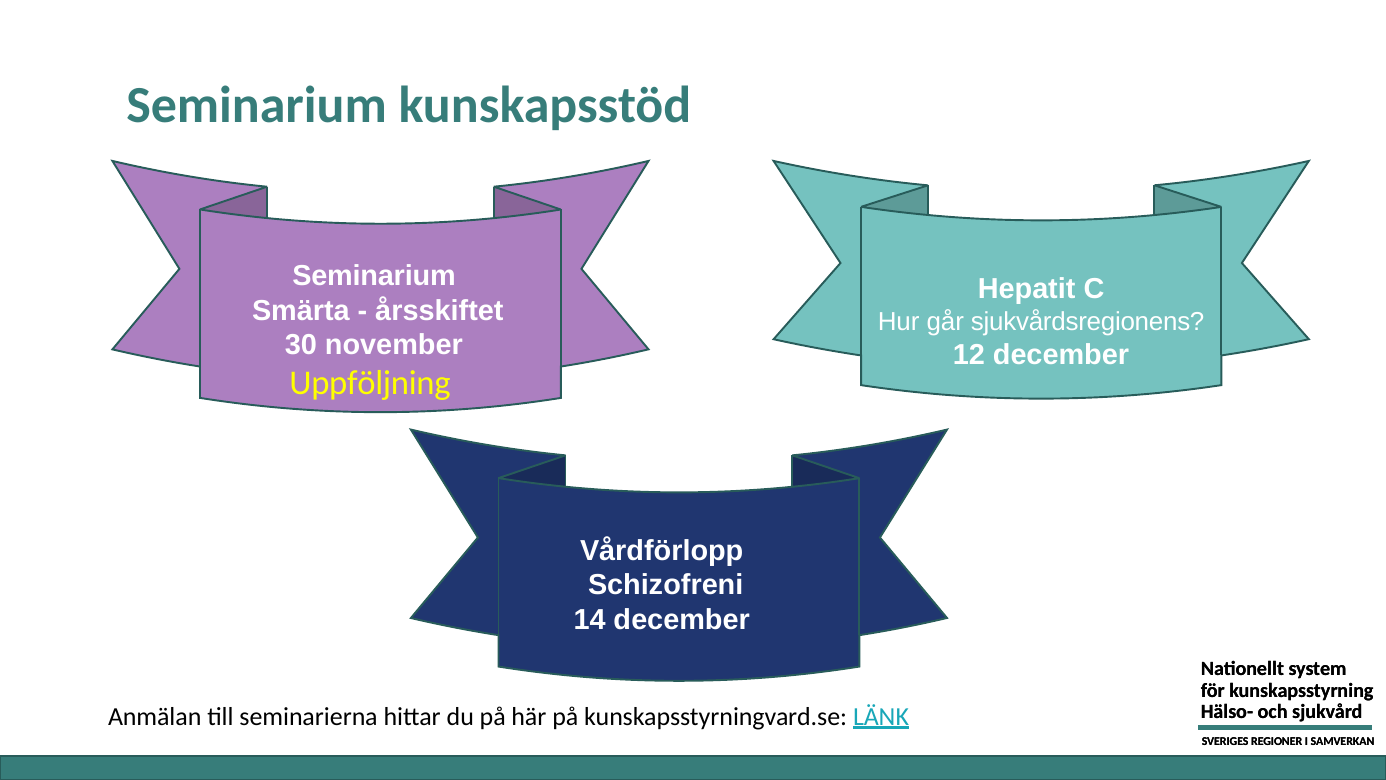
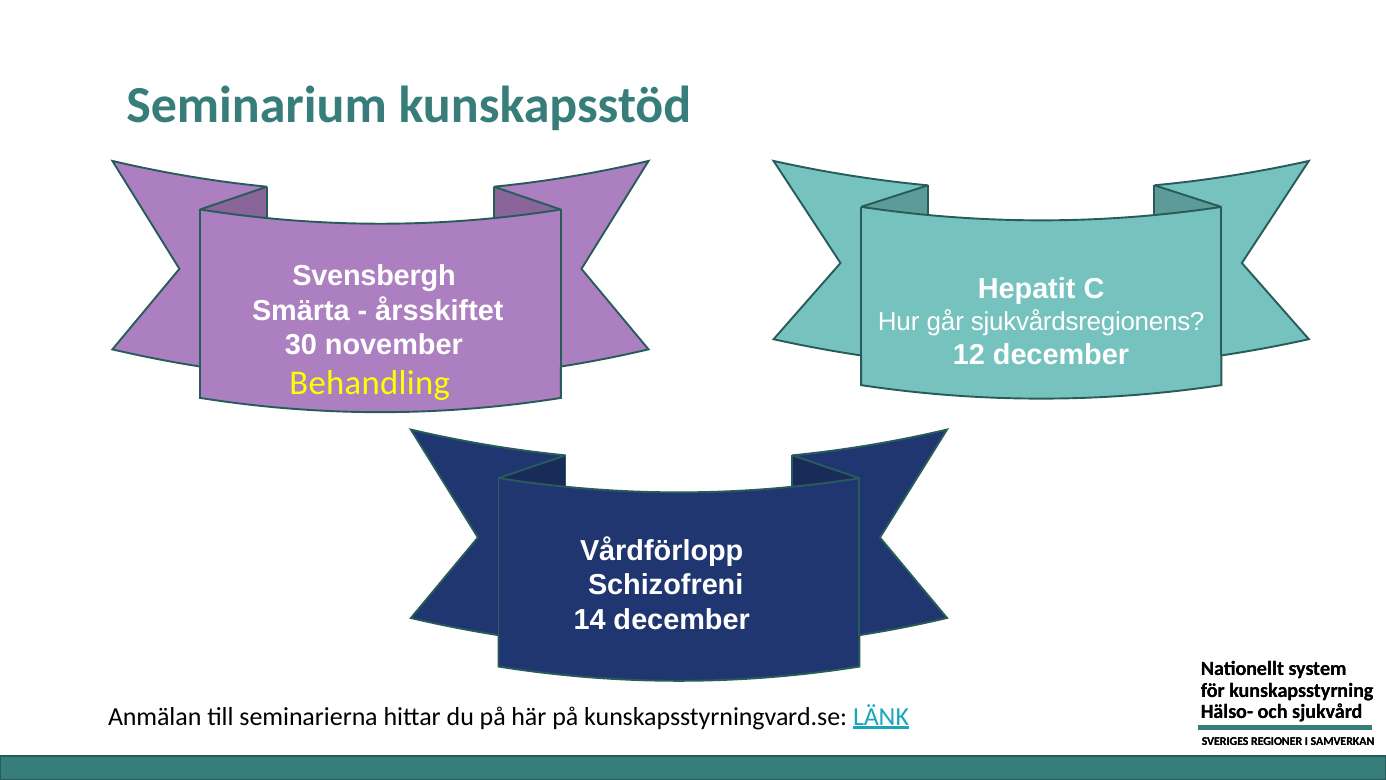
Seminarium: Seminarium -> Svensbergh (374, 276)
Uppföljning: Uppföljning -> Behandling (370, 383)
